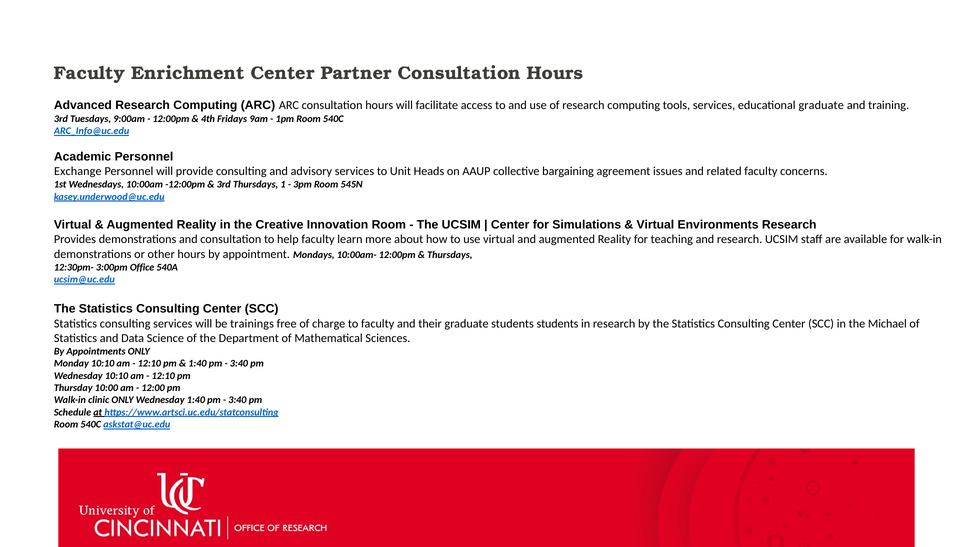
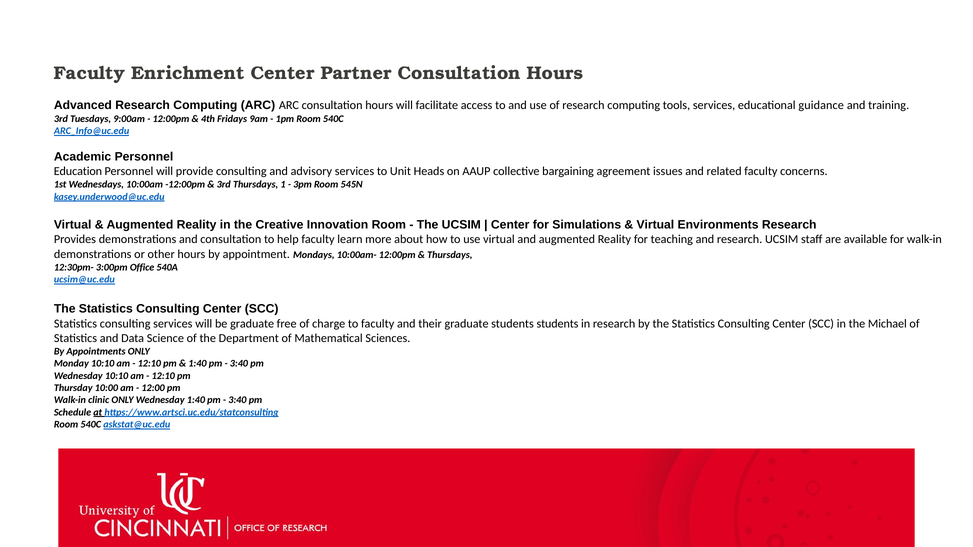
educational graduate: graduate -> guidance (821, 106)
Exchange: Exchange -> Education (78, 171)
be trainings: trainings -> graduate (252, 324)
